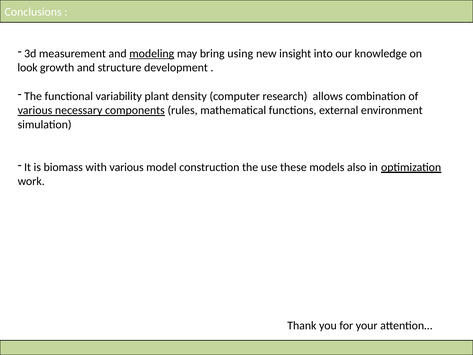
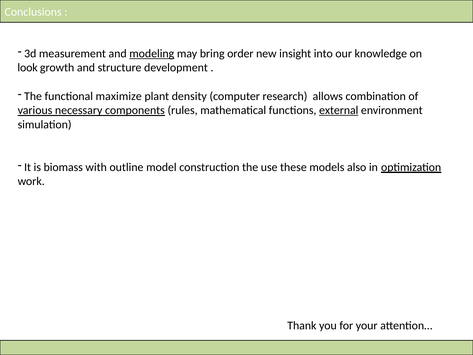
using: using -> order (240, 54)
variability: variability -> maximize (119, 96)
external underline: none -> present (339, 110)
with various: various -> outline (126, 167)
